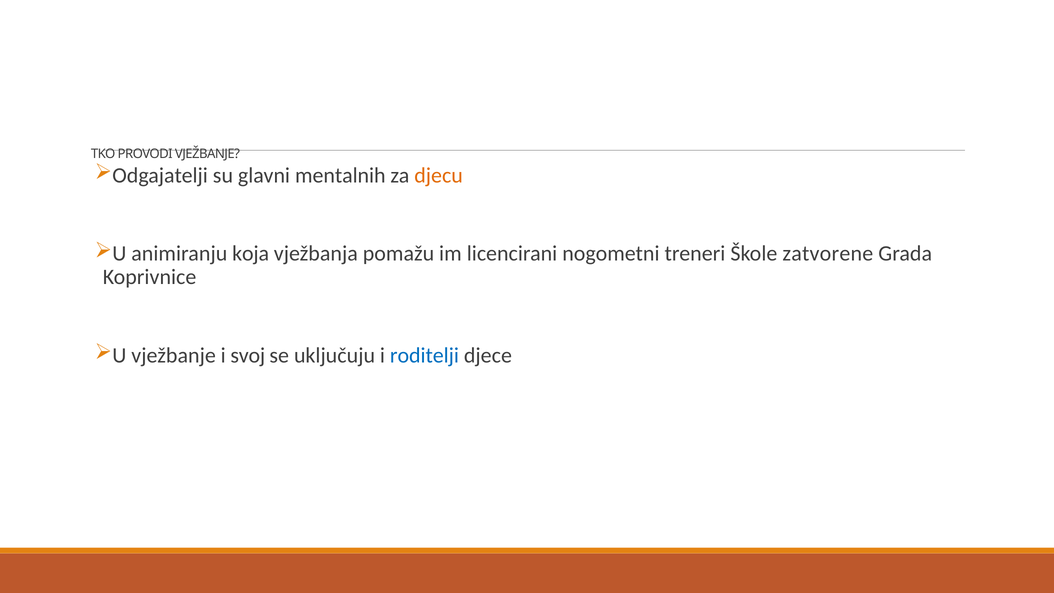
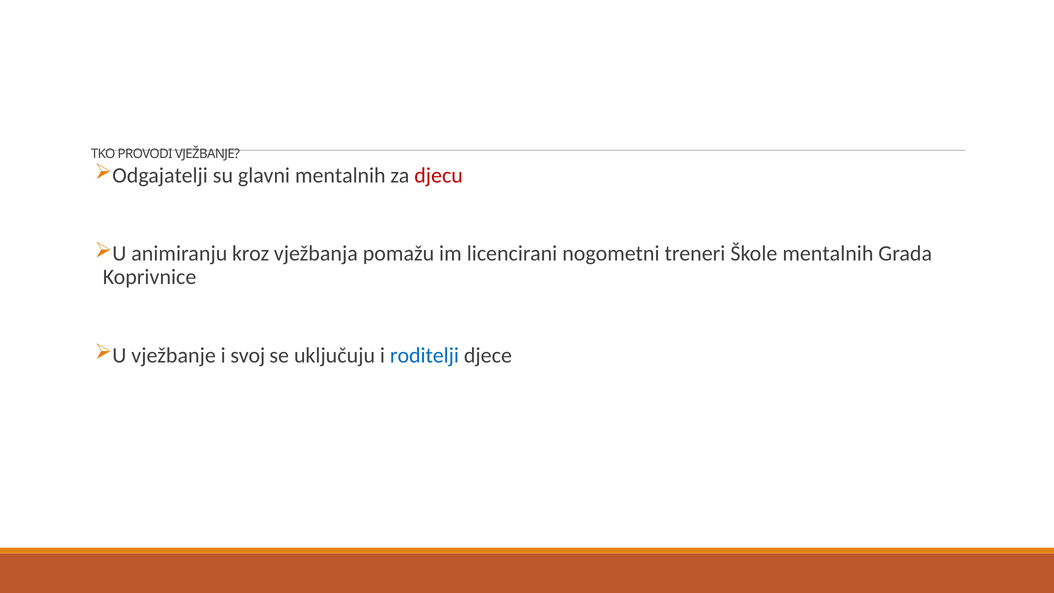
djecu colour: orange -> red (439, 175)
koja: koja -> kroz (251, 253)
Škole zatvorene: zatvorene -> mentalnih (828, 253)
